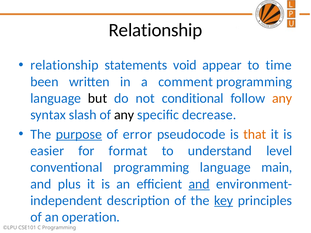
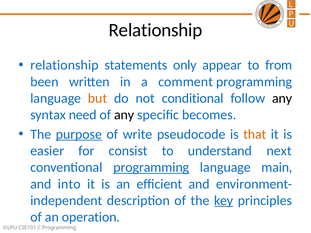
void: void -> only (185, 65)
time: time -> from (279, 65)
but colour: black -> orange (98, 98)
any colour: orange -> black (282, 98)
slash: slash -> need (83, 115)
decrease: decrease -> becomes (209, 115)
error: error -> write (138, 134)
format: format -> consist (128, 151)
level: level -> next (279, 151)
programming underline: none -> present (151, 168)
plus: plus -> into (69, 184)
and underline: present -> none (199, 184)
